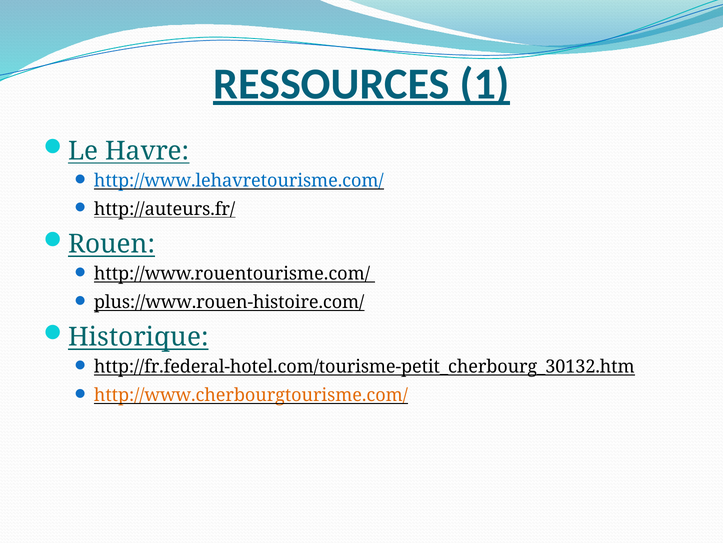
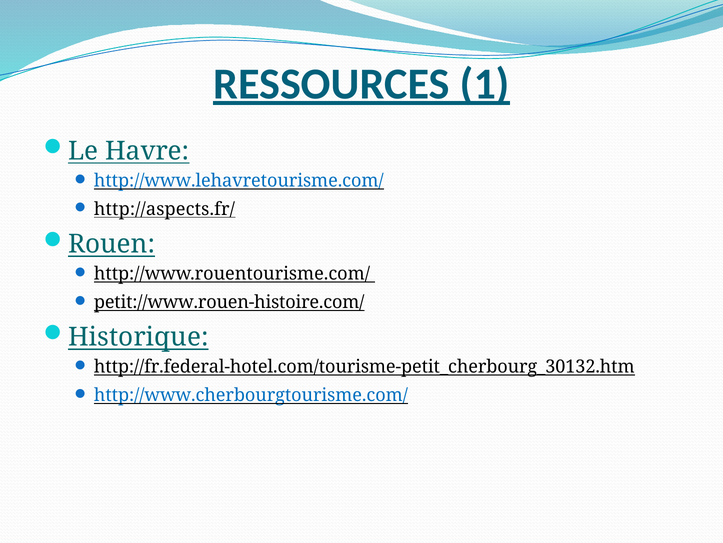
http://auteurs.fr/: http://auteurs.fr/ -> http://aspects.fr/ (164, 209)
plus://www.rouen-histoire.com/: plus://www.rouen-histoire.com/ -> petit://www.rouen-histoire.com/ (229, 302)
http://www.cherbourgtourisme.com/ colour: orange -> blue (251, 395)
